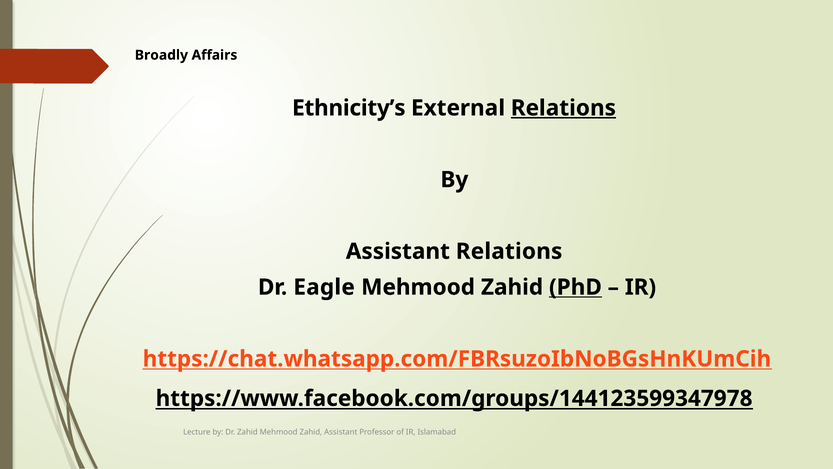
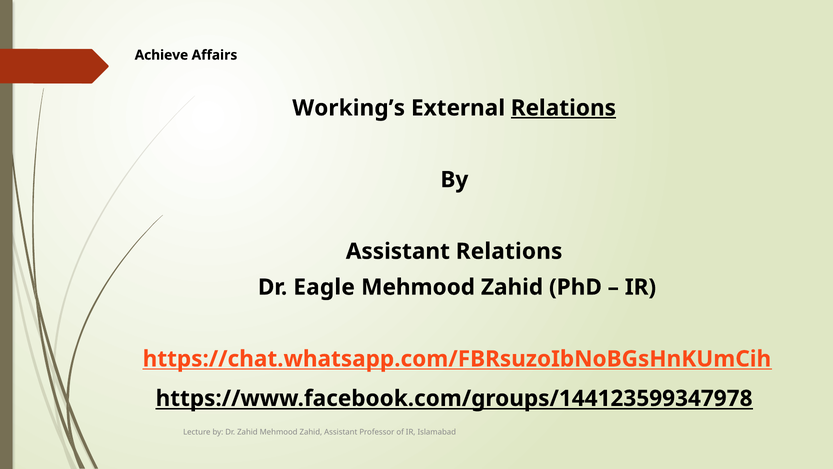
Broadly: Broadly -> Achieve (161, 55)
Ethnicity’s: Ethnicity’s -> Working’s (349, 108)
PhD underline: present -> none (575, 287)
